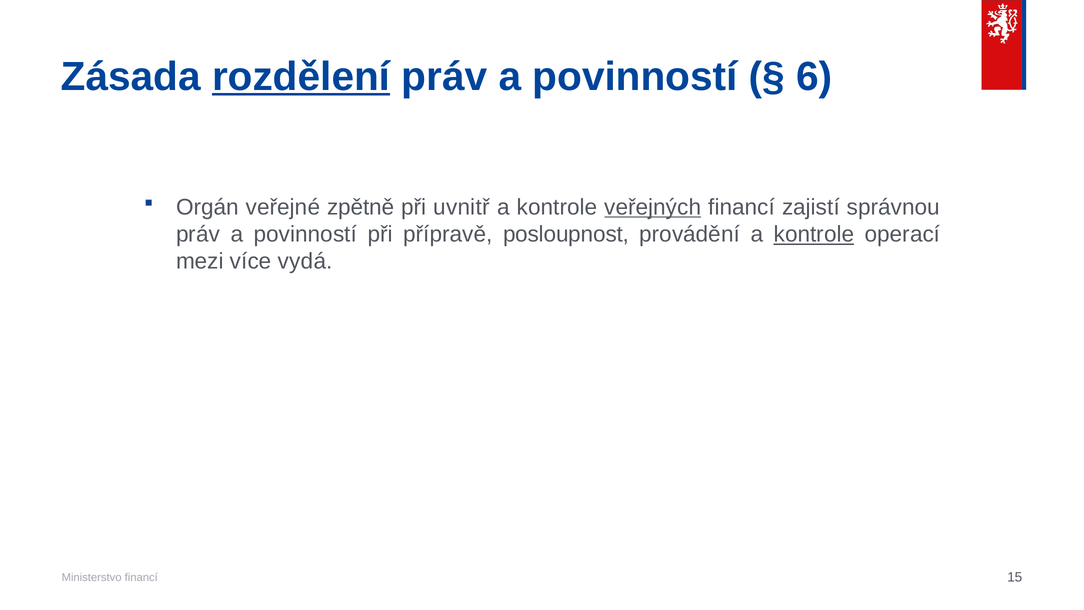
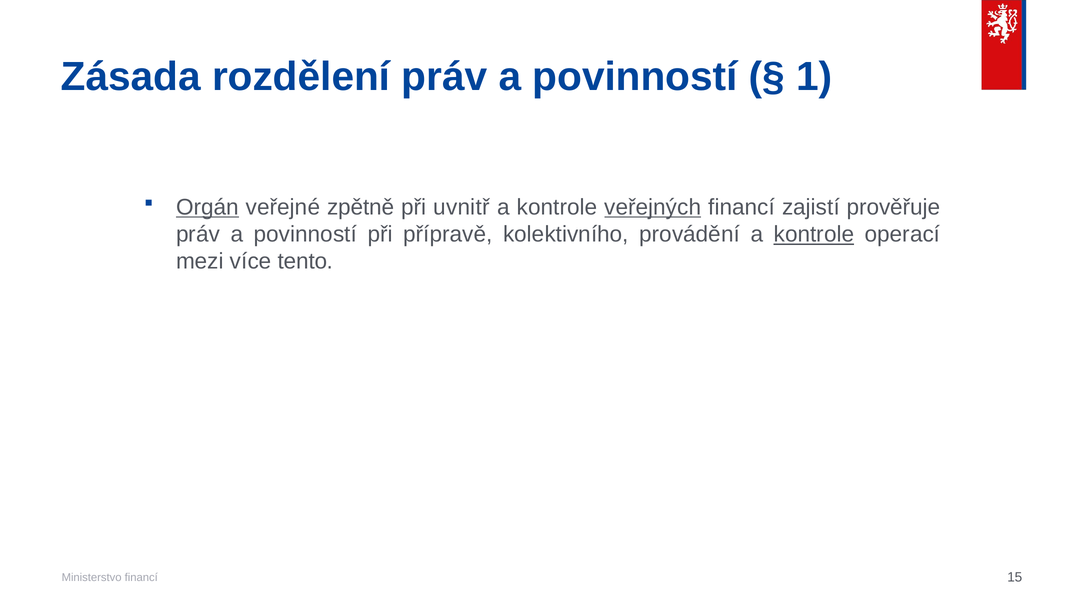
rozdělení underline: present -> none (301, 77)
6: 6 -> 1 (814, 77)
Orgán underline: none -> present (207, 207)
správnou: správnou -> prověřuje (894, 207)
posloupnost: posloupnost -> kolektivního (566, 234)
vydá: vydá -> tento (305, 261)
